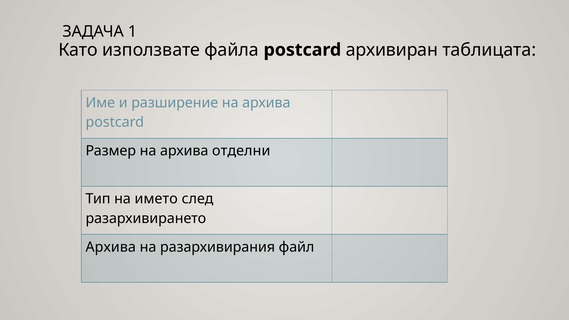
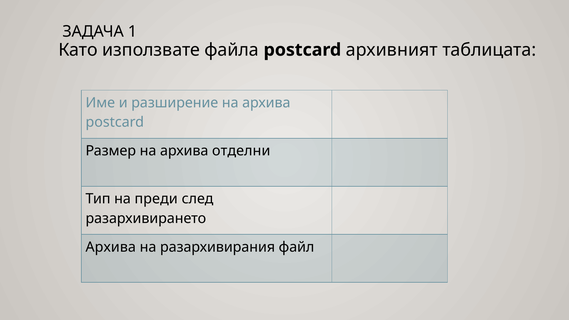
архивиран: архивиран -> архивният (392, 50)
името: името -> преди (156, 199)
